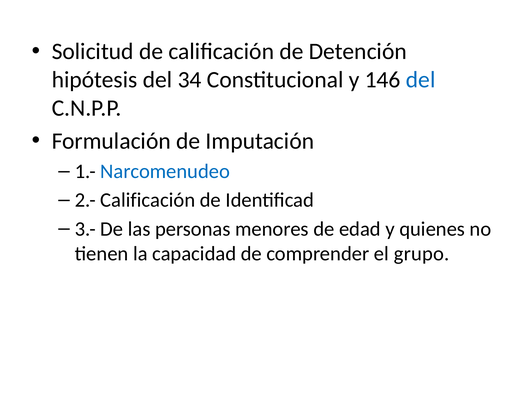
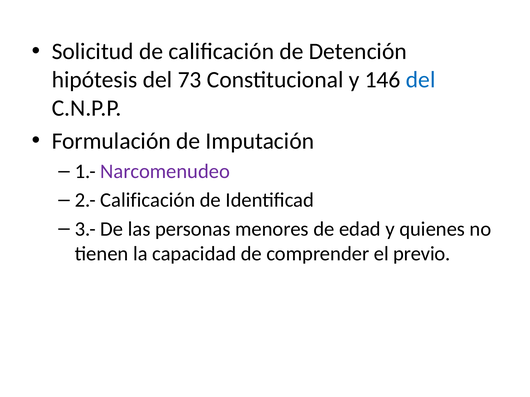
34: 34 -> 73 (190, 80)
Narcomenudeo colour: blue -> purple (165, 172)
grupo: grupo -> previo (422, 254)
